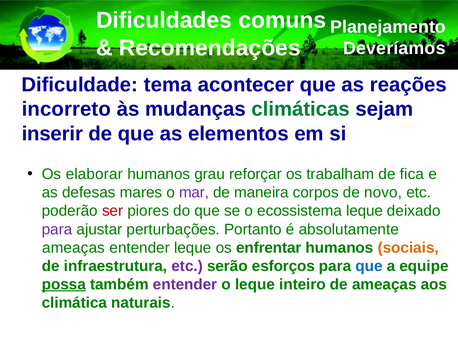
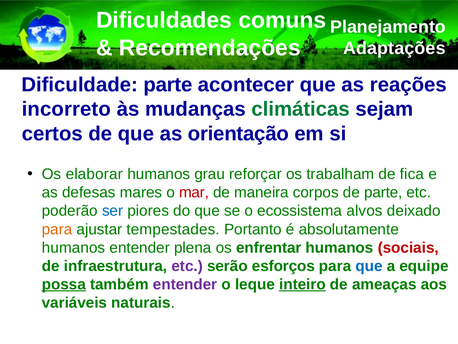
Deveríamos: Deveríamos -> Adaptações (394, 48)
Dificuldade tema: tema -> parte (168, 85)
inserir: inserir -> certos (52, 133)
elementos: elementos -> orientação (238, 133)
mar colour: purple -> red (194, 192)
de novo: novo -> parte (383, 192)
ser colour: red -> blue (113, 211)
ecossistema leque: leque -> alvos (364, 211)
para colour: purple -> orange (57, 229)
perturbações: perturbações -> tempestades (173, 229)
ameaças: ameaças -> humanos (74, 247)
entender leque: leque -> plena (193, 247)
sociais colour: orange -> red (408, 247)
inteiro underline: none -> present (302, 284)
climática: climática -> variáveis (74, 302)
